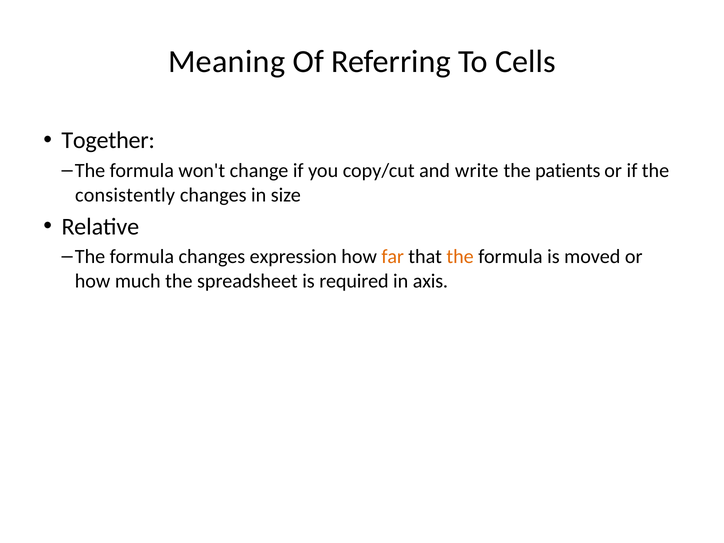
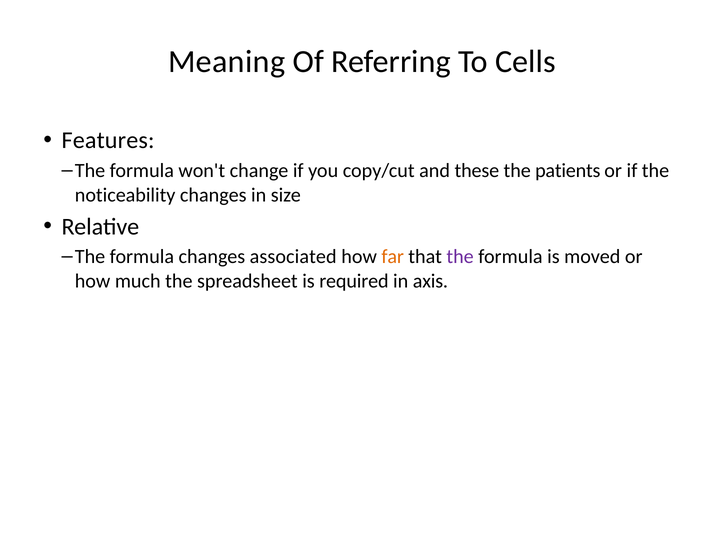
Together: Together -> Features (108, 140)
write: write -> these (477, 171)
consistently: consistently -> noticeability (125, 195)
expression: expression -> associated (293, 257)
the colour: orange -> purple (460, 257)
